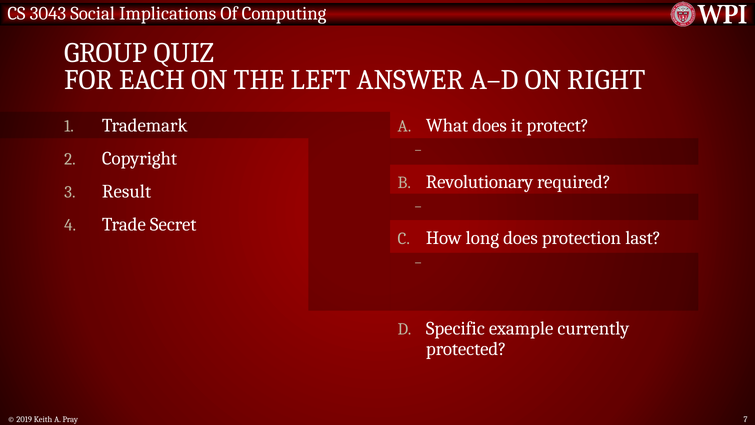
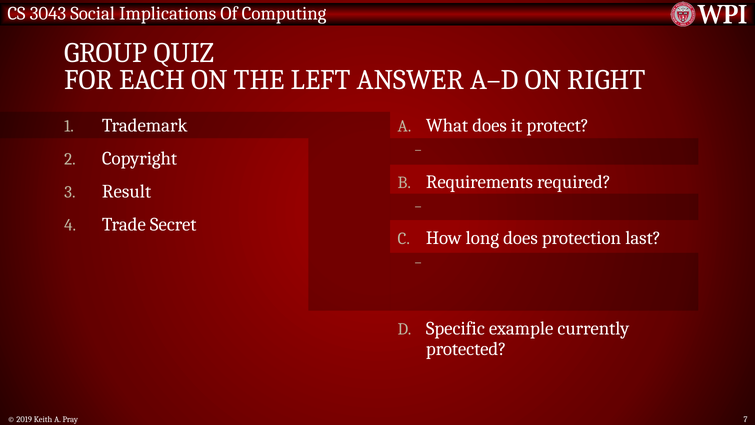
Revolutionary: Revolutionary -> Requirements (479, 182)
